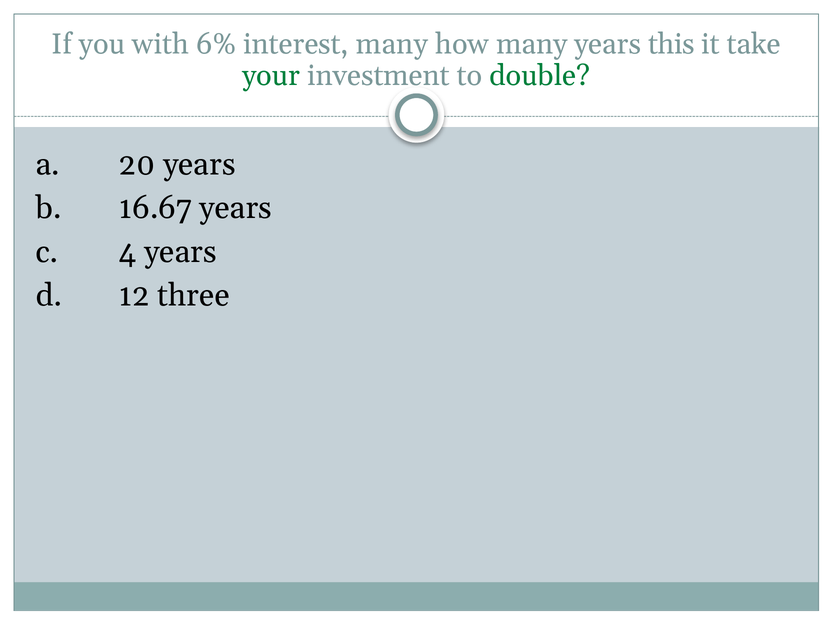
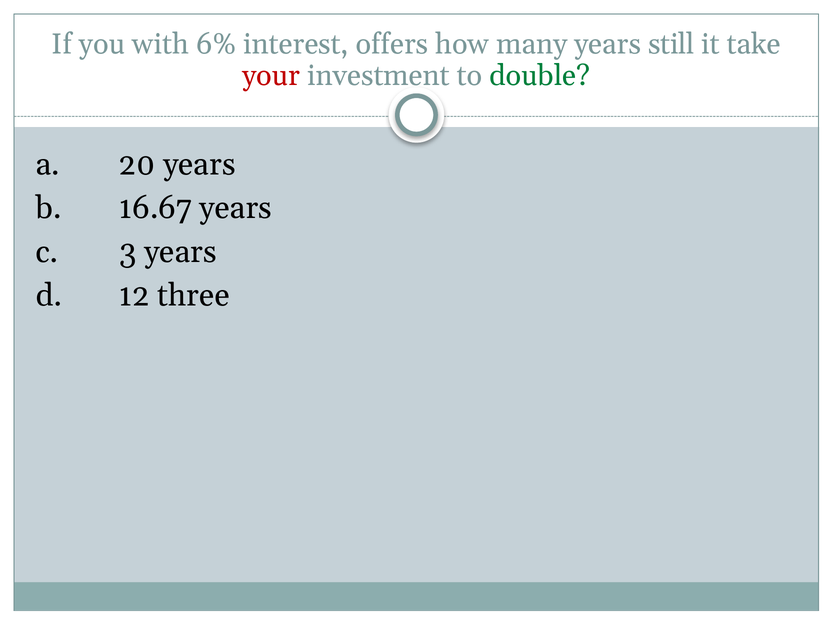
interest many: many -> offers (392, 44)
this: this -> still (671, 44)
your colour: green -> red (271, 75)
4: 4 -> 3 (128, 252)
